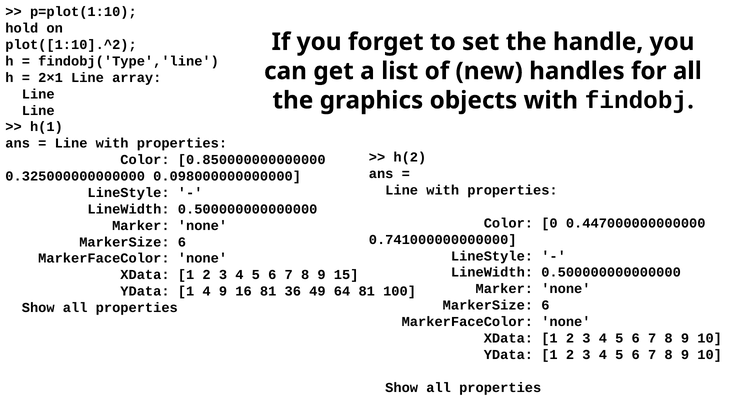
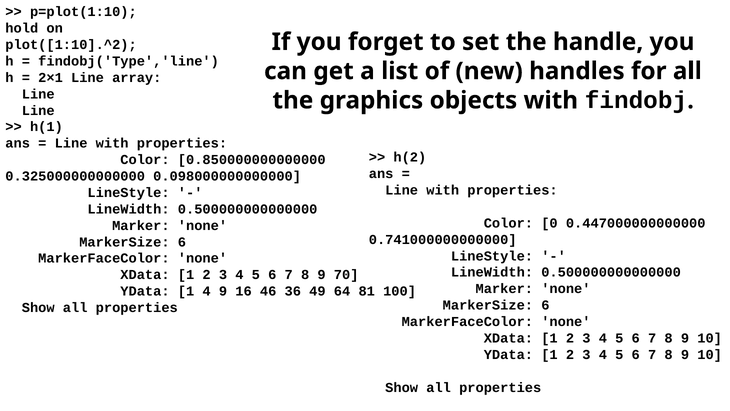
15: 15 -> 70 (346, 275)
16 81: 81 -> 46 (268, 291)
